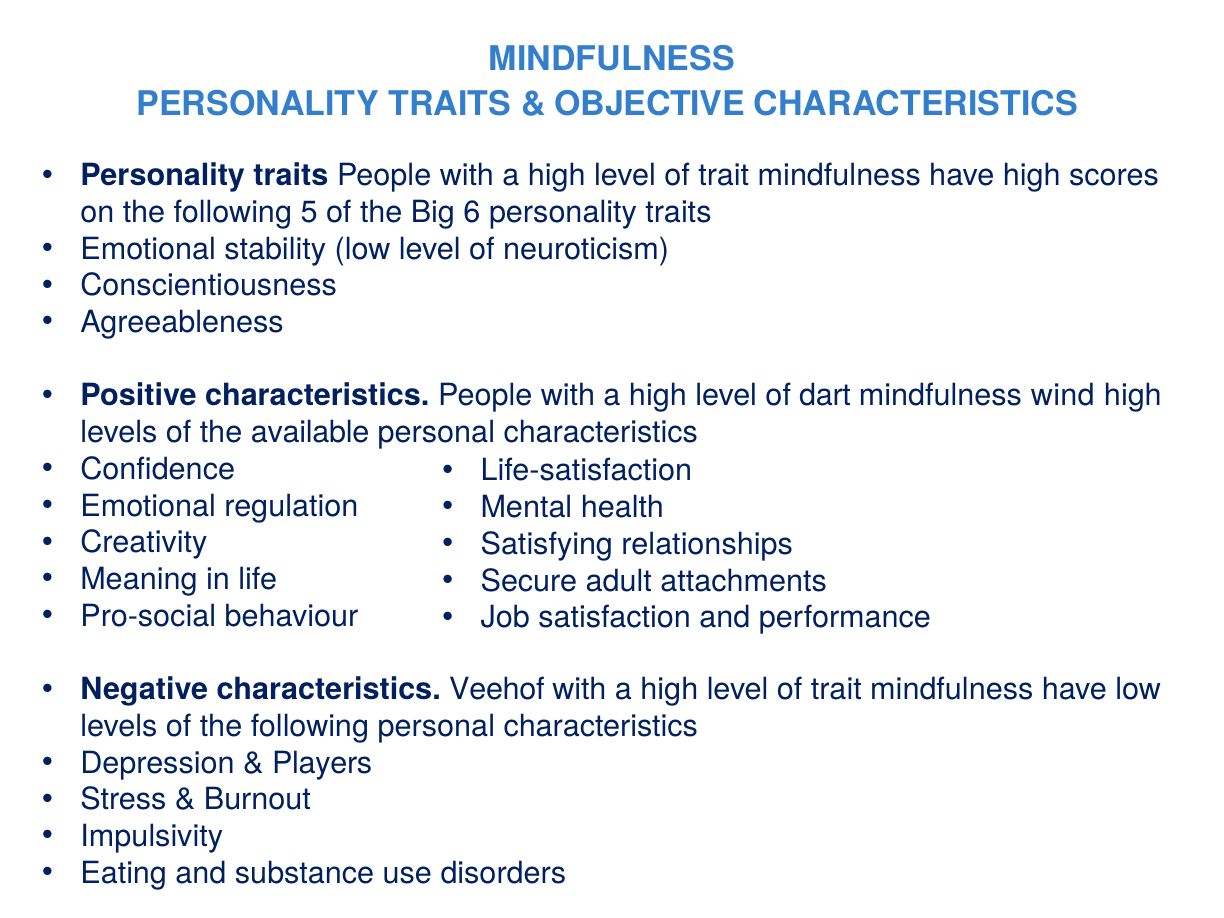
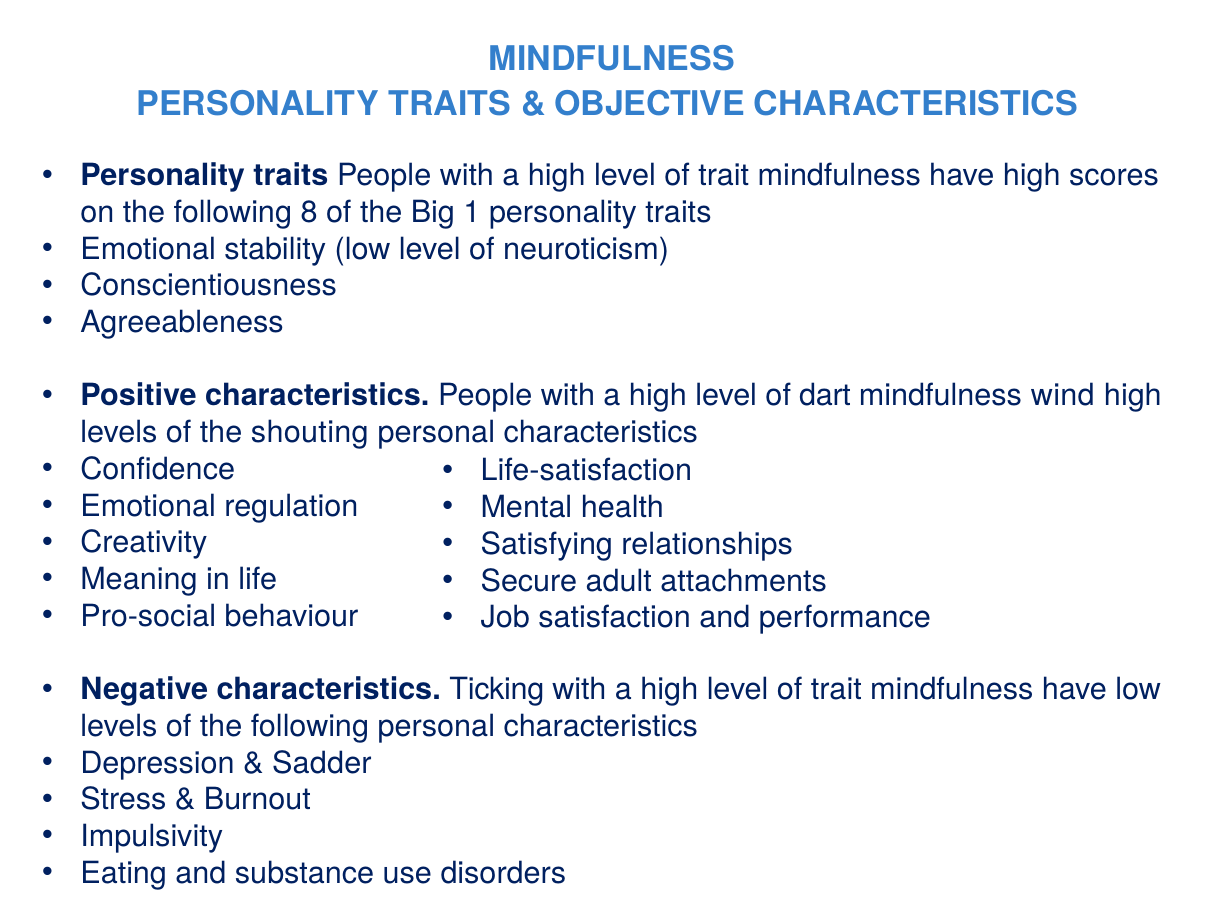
5: 5 -> 8 (309, 212)
6: 6 -> 1 (472, 212)
available: available -> shouting (310, 433)
Veehof: Veehof -> Ticking (497, 690)
Players: Players -> Sadder (322, 763)
